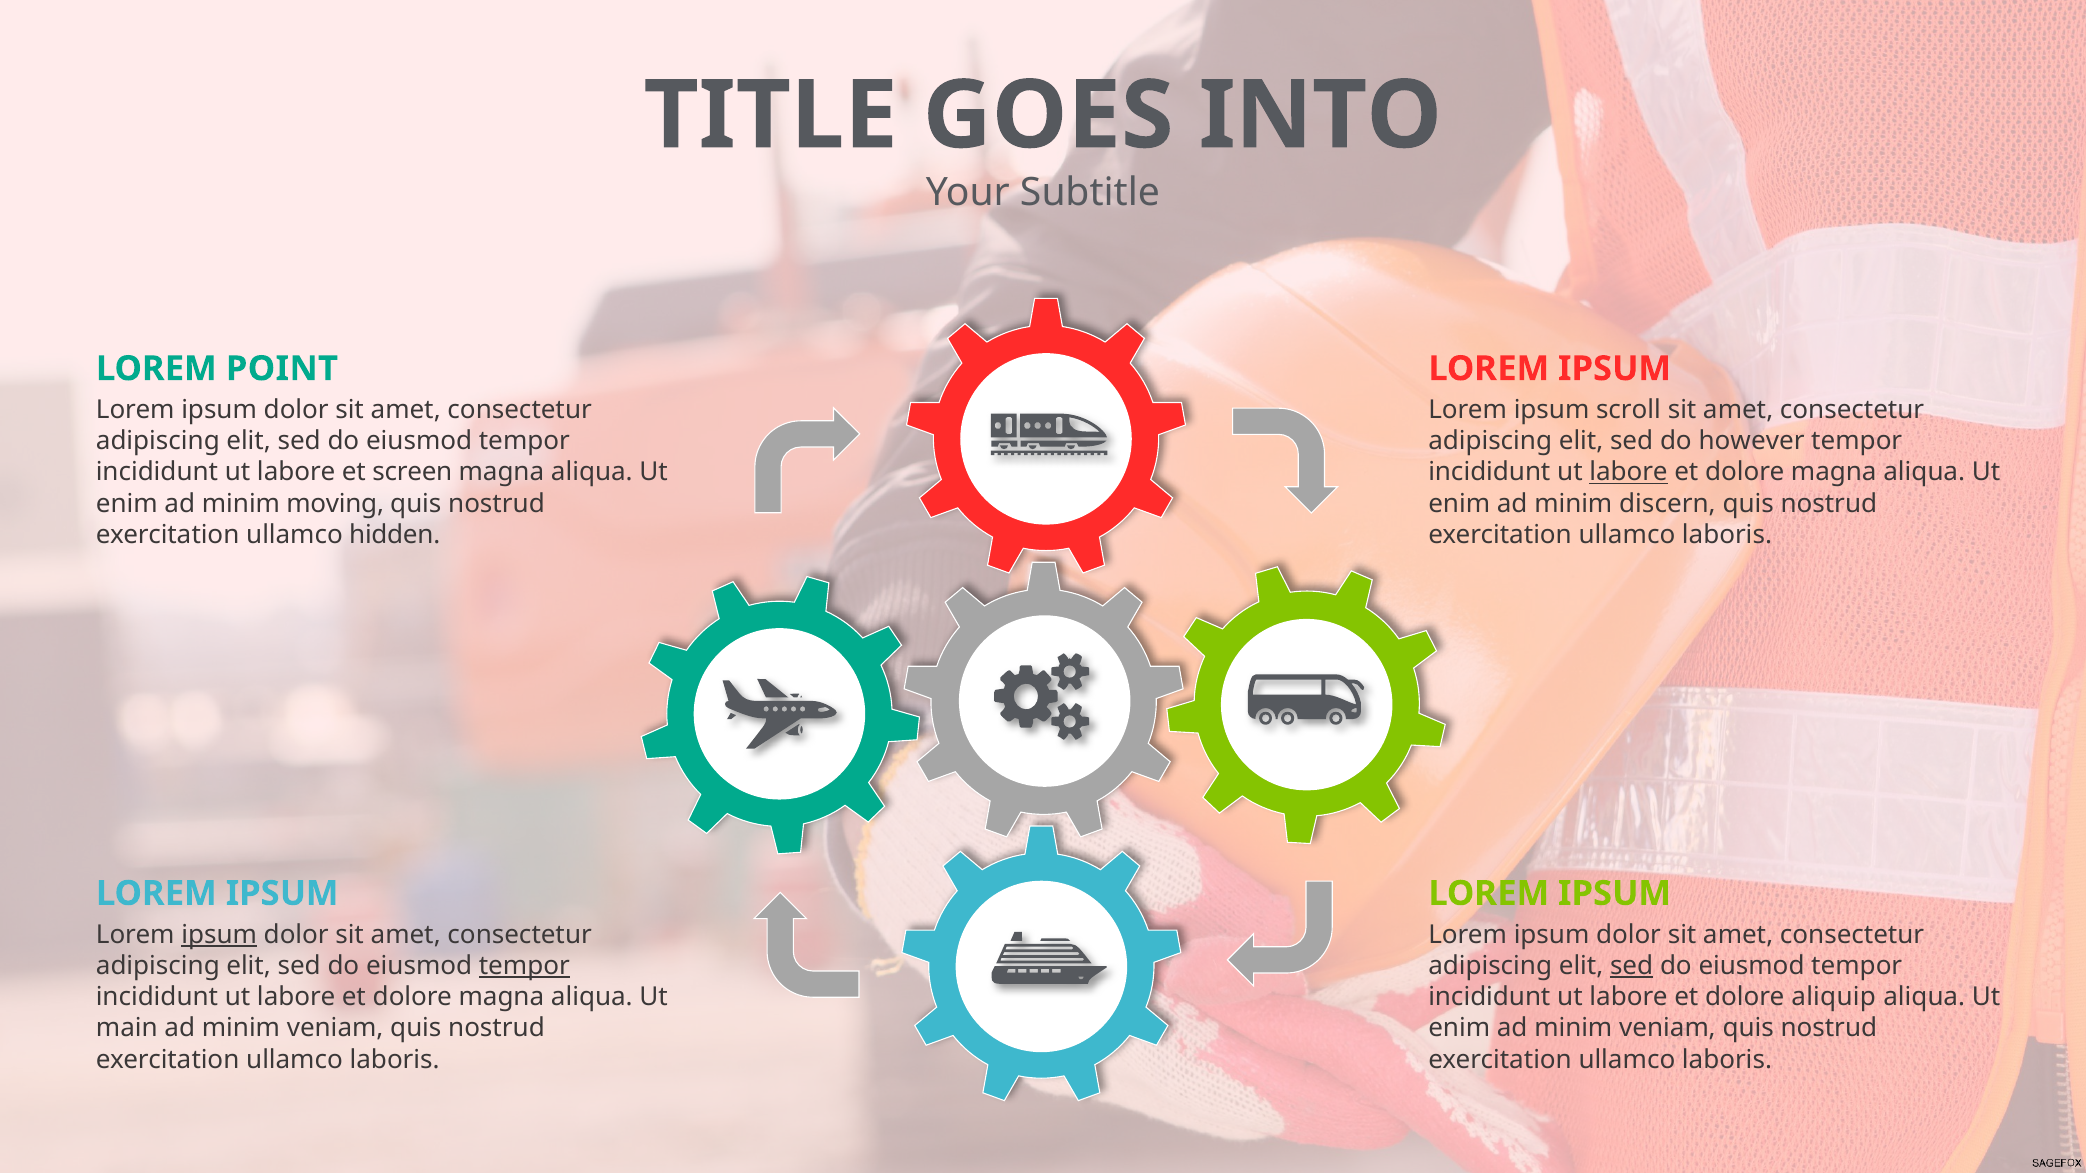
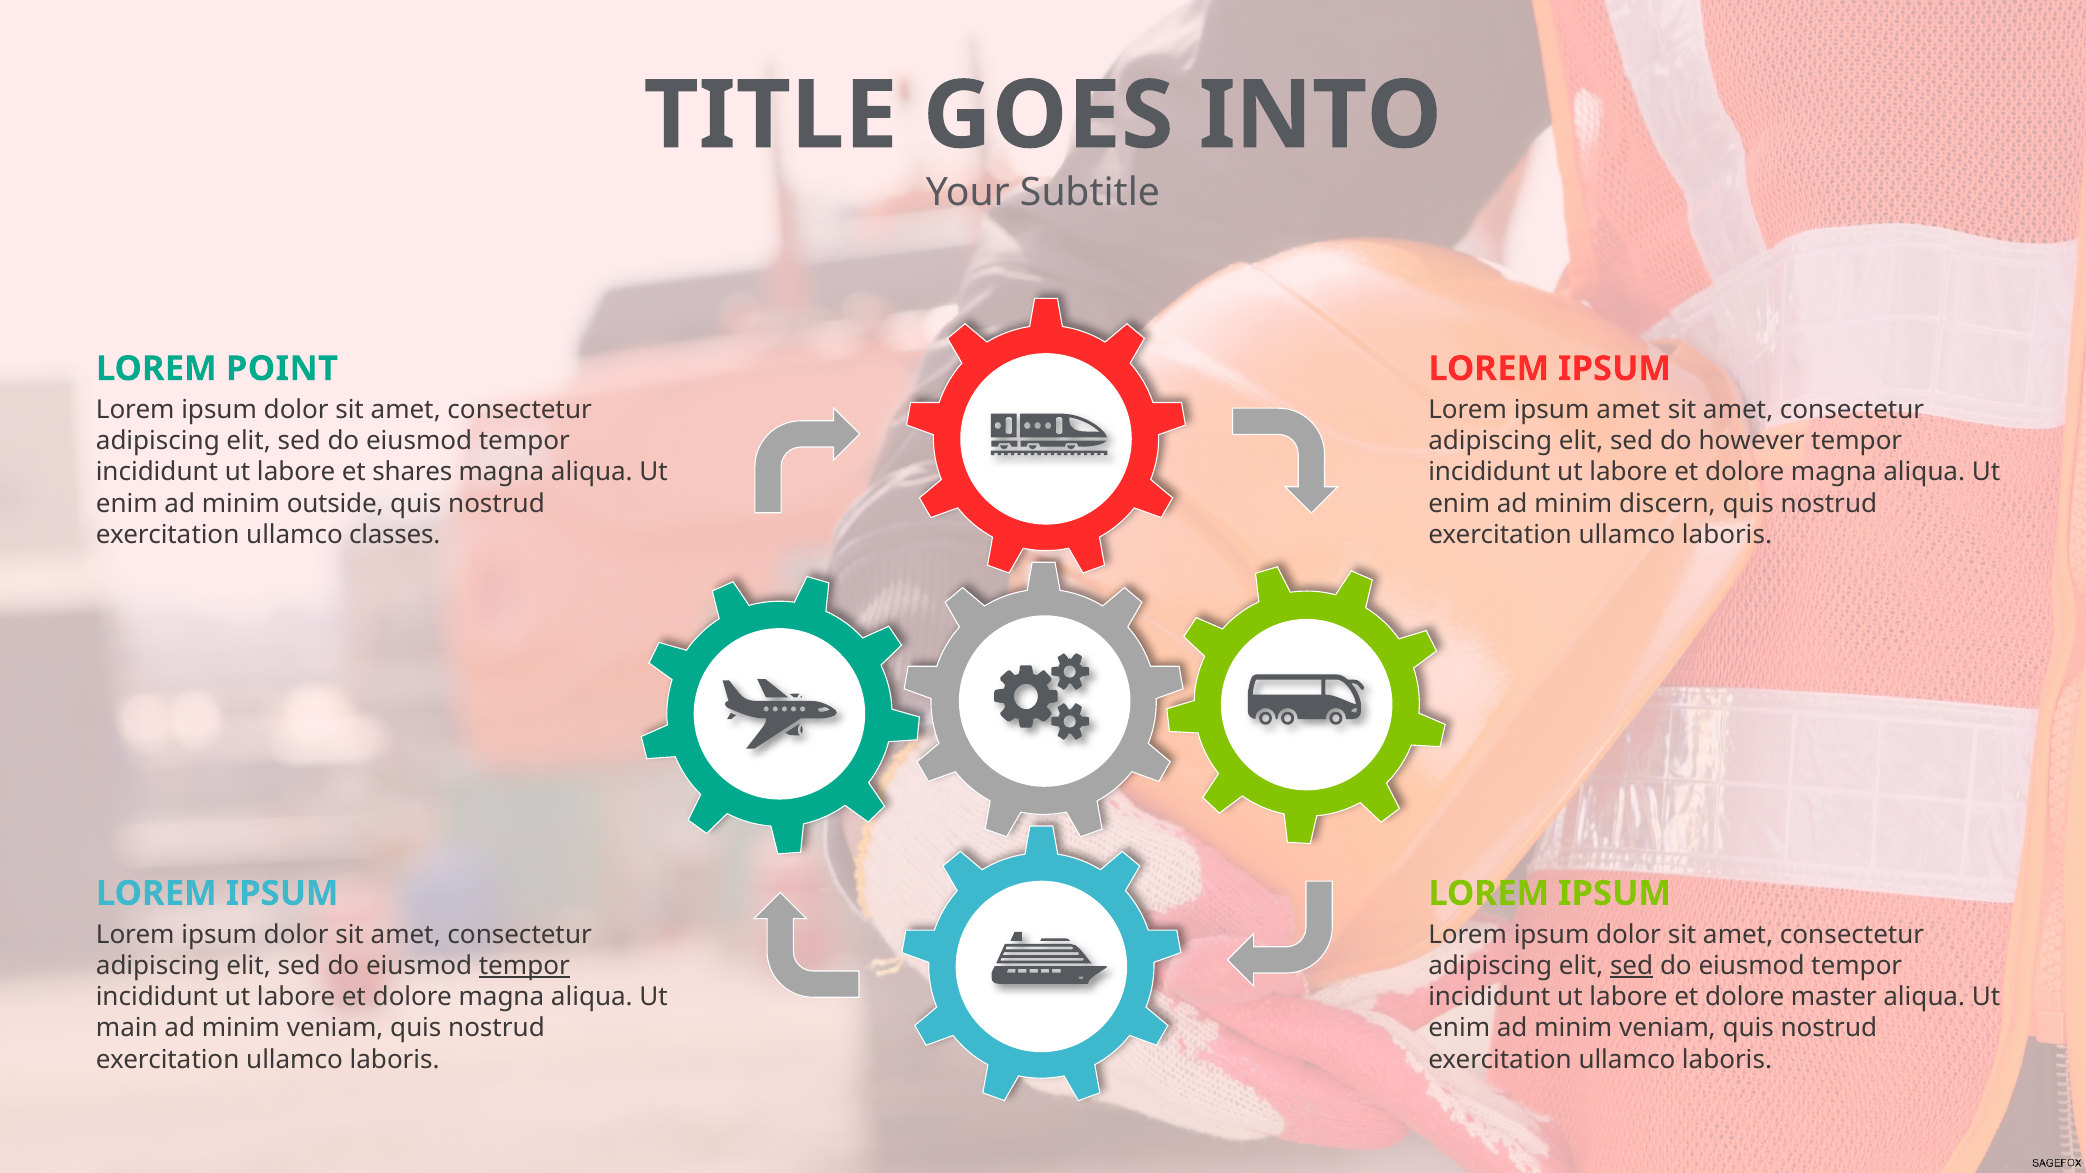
ipsum scroll: scroll -> amet (1628, 410)
screen: screen -> shares (412, 473)
labore underline: present -> none (1629, 473)
moving: moving -> outside (335, 504)
hidden: hidden -> classes (395, 535)
ipsum underline: present -> none (219, 935)
aliquip: aliquip -> master (1834, 997)
